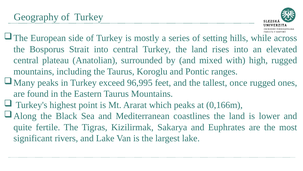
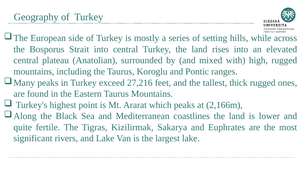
96,995: 96,995 -> 27,216 (140, 82)
once: once -> thick (239, 82)
0,166m: 0,166m -> 2,166m (224, 105)
